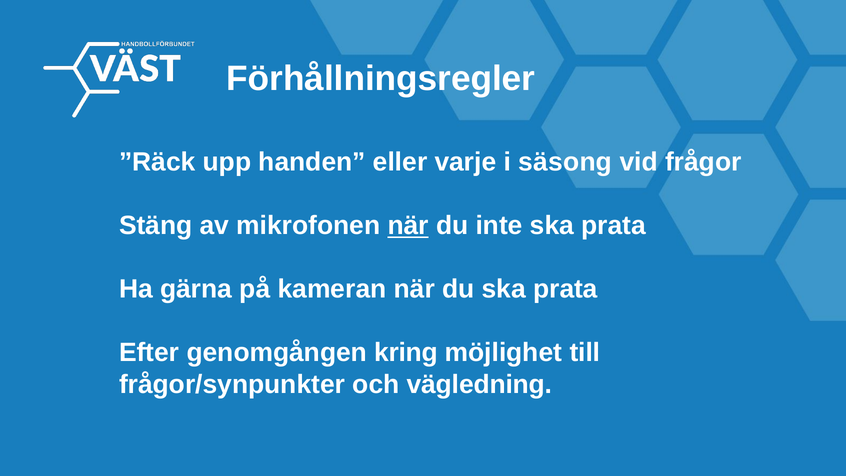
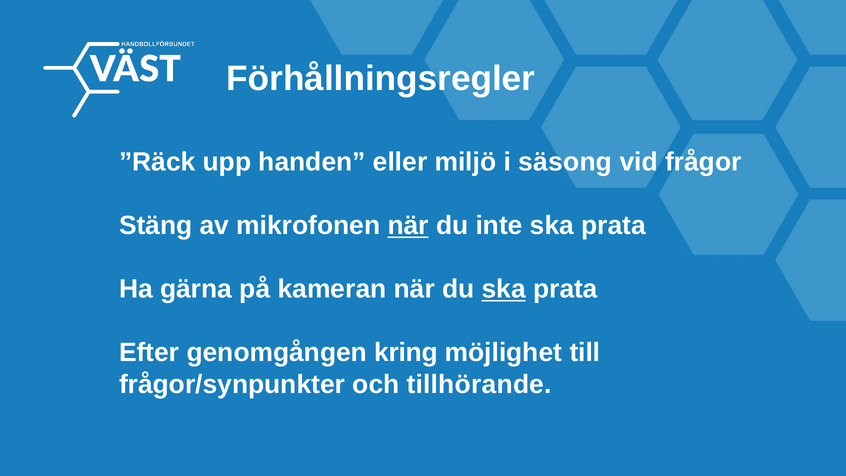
varje: varje -> miljö (465, 162)
ska underline: none -> present (504, 289)
vägledning: vägledning -> tillhörande (479, 384)
